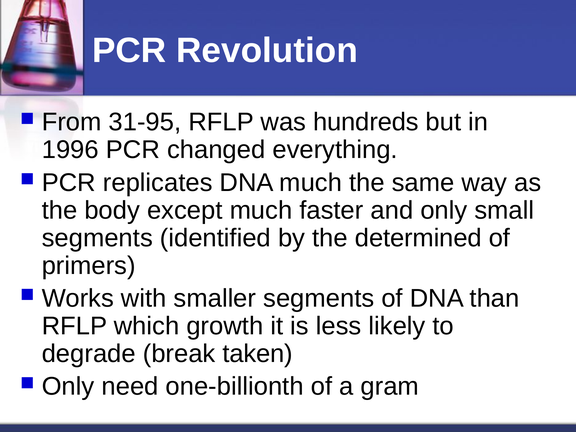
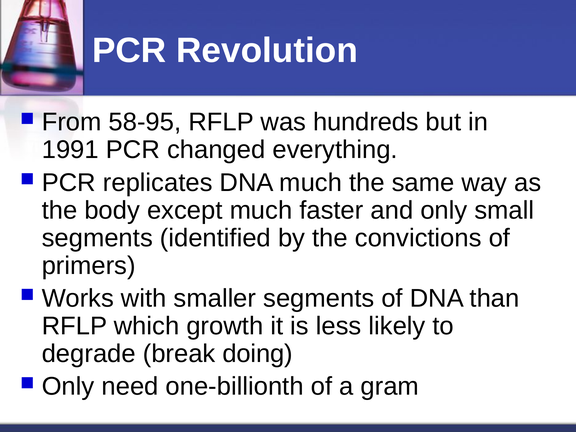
31-95: 31-95 -> 58-95 (145, 122)
1996: 1996 -> 1991 (70, 150)
determined: determined -> convictions (418, 238)
taken: taken -> doing (258, 354)
